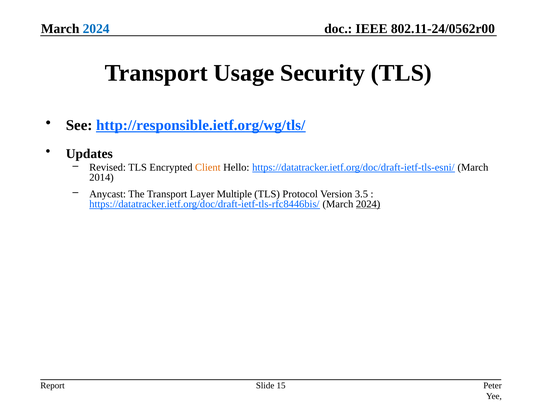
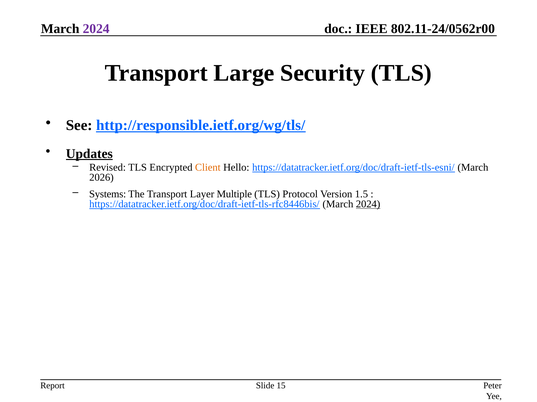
2024 colour: blue -> purple (96, 29)
Usage: Usage -> Large (244, 73)
Updates underline: none -> present (89, 154)
2014: 2014 -> 2026 (102, 178)
Anycast: Anycast -> Systems (108, 194)
3.5: 3.5 -> 1.5 (361, 194)
